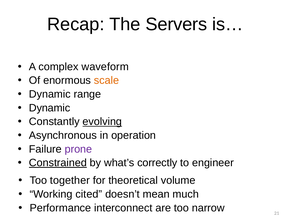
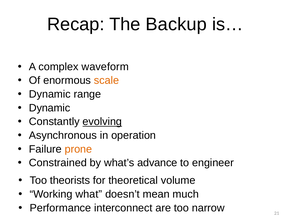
Servers: Servers -> Backup (176, 24)
prone colour: purple -> orange (78, 149)
Constrained underline: present -> none (58, 163)
correctly: correctly -> advance (157, 163)
together: together -> theorists (70, 180)
cited: cited -> what (89, 194)
